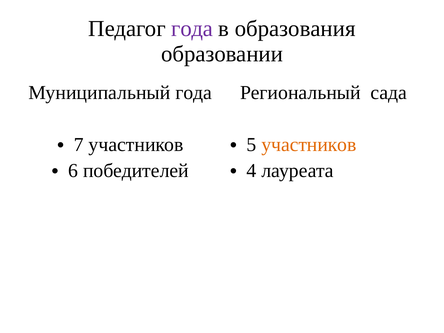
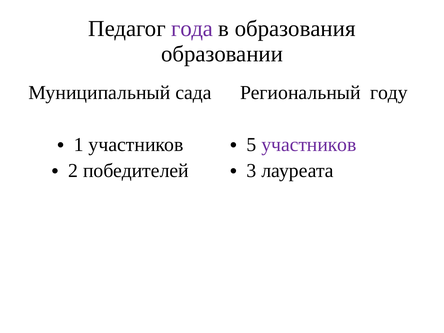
Муниципальный года: года -> сада (194, 93)
сада: сада -> году (389, 93)
7: 7 -> 1 (79, 145)
участников colour: orange -> purple (309, 145)
6: 6 -> 2 (73, 171)
4: 4 -> 3 (252, 171)
